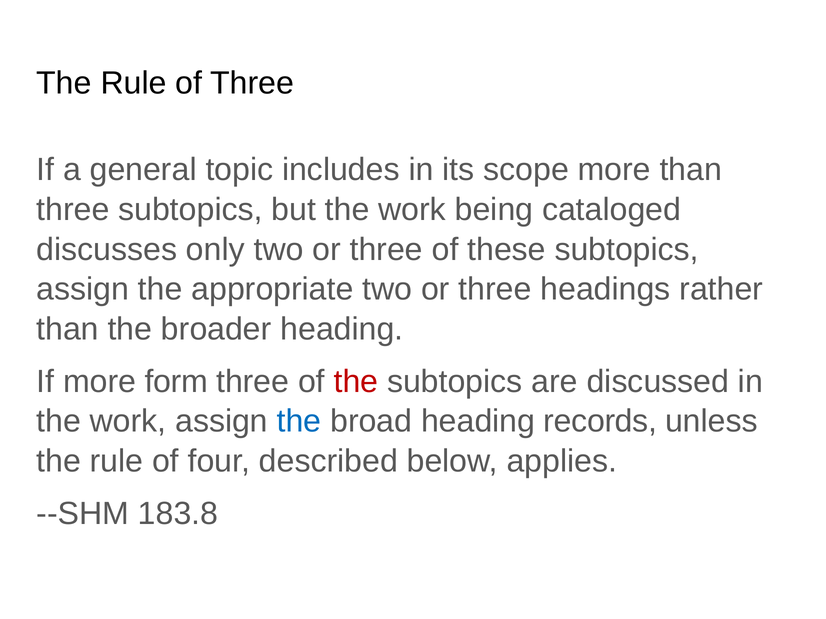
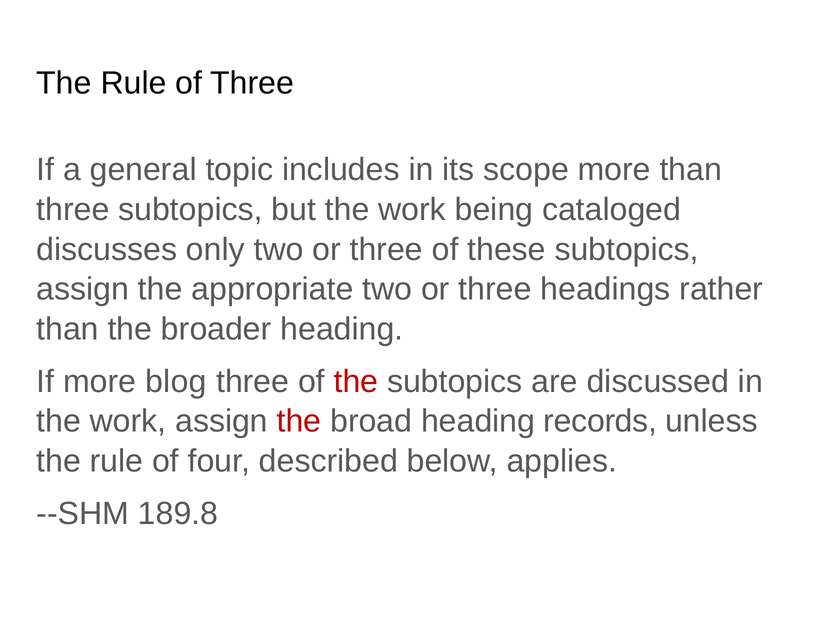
form: form -> blog (176, 382)
the colour: blue -> red (299, 422)
183.8: 183.8 -> 189.8 (178, 514)
